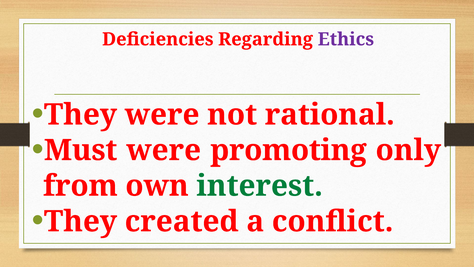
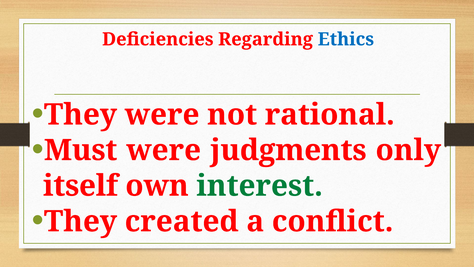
Ethics colour: purple -> blue (346, 39)
promoting: promoting -> judgments (288, 150)
from: from -> itself (81, 186)
